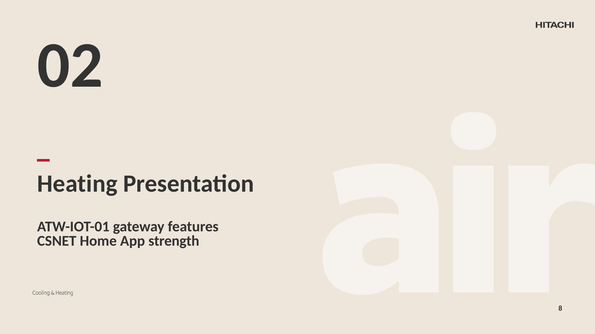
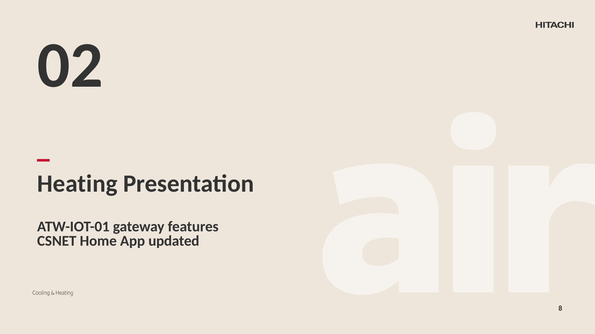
strength: strength -> updated (174, 242)
